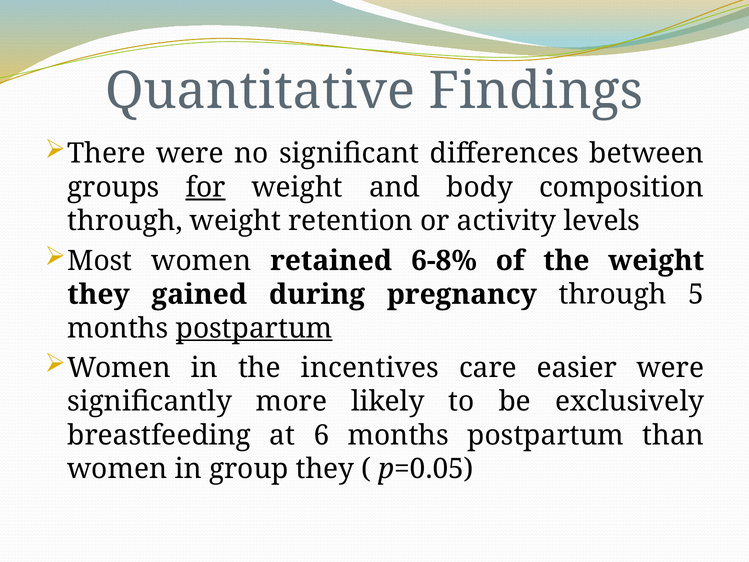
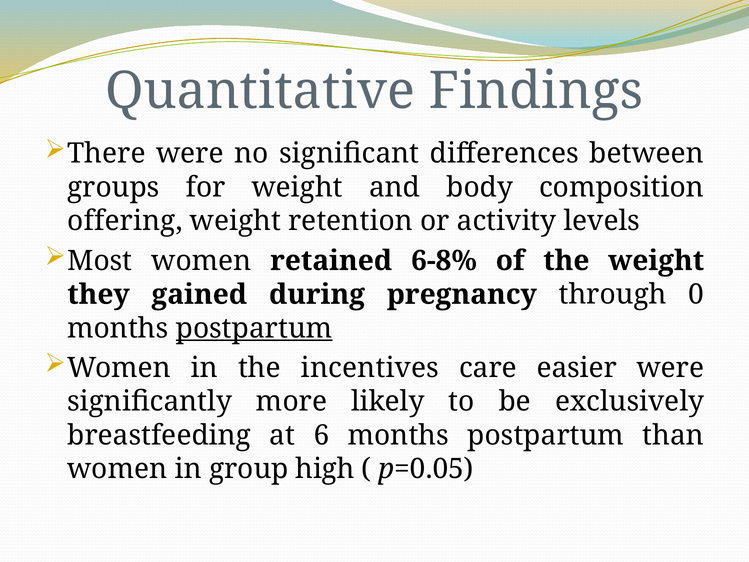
for underline: present -> none (206, 187)
through: through -> offering (125, 221)
5: 5 -> 0 (696, 294)
group they: they -> high (325, 469)
